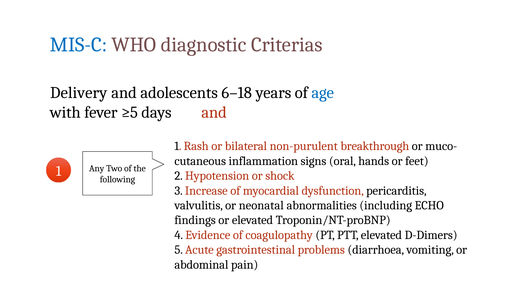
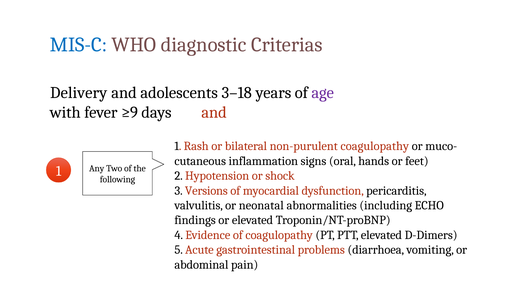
6–18: 6–18 -> 3–18 (237, 92)
age colour: blue -> purple (323, 92)
≥5: ≥5 -> ≥9 (129, 112)
non-purulent breakthrough: breakthrough -> coagulopathy (375, 146)
Increase: Increase -> Versions (206, 190)
